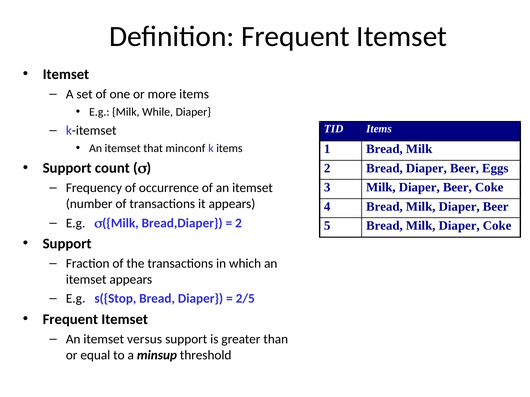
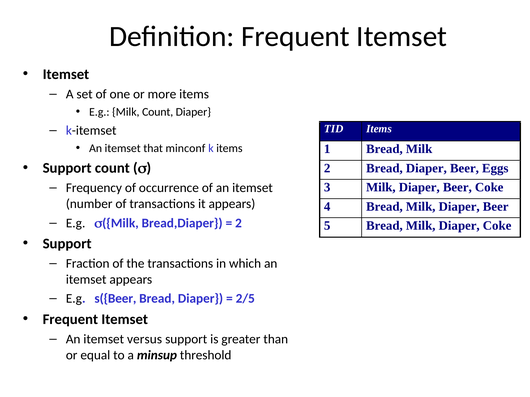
Milk While: While -> Count (158, 112)
s({Stop: s({Stop -> s({Beer (115, 299)
